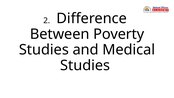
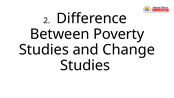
Medical: Medical -> Change (129, 50)
